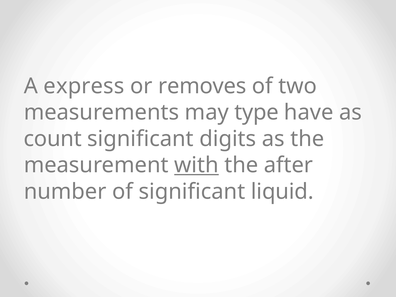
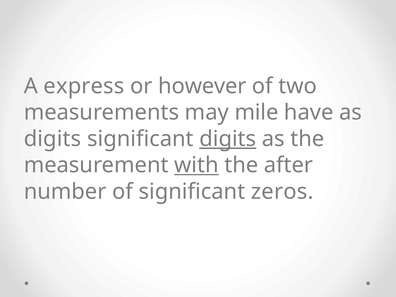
removes: removes -> however (202, 86)
type: type -> mile (256, 112)
count: count -> digits (53, 139)
digits underline: none -> present (228, 139)
liquid: liquid -> zeros (282, 192)
